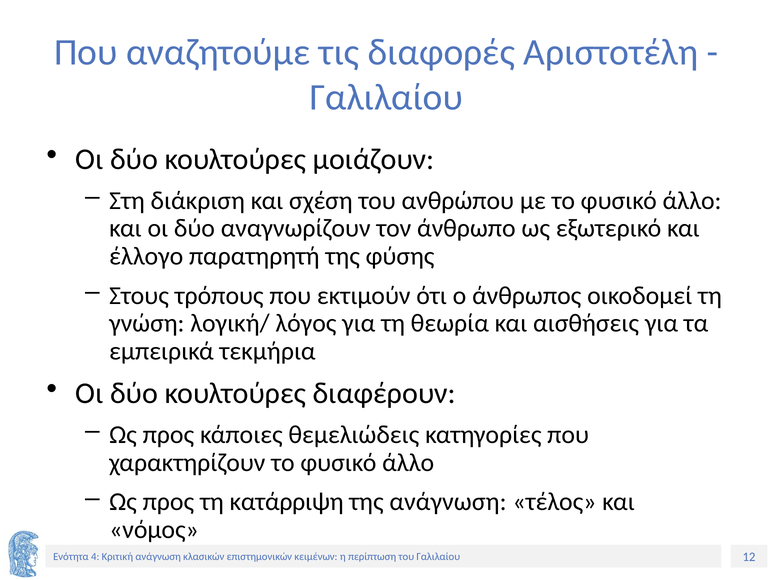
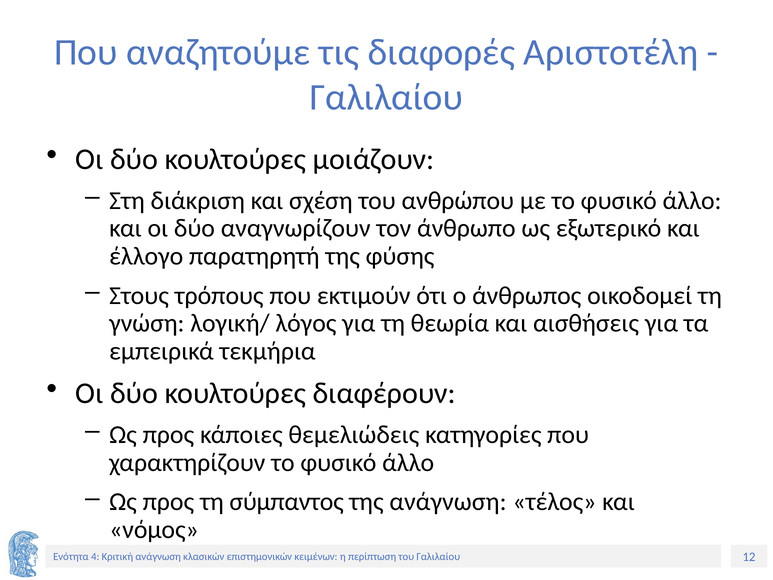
κατάρριψη: κατάρριψη -> σύμπαντος (287, 502)
